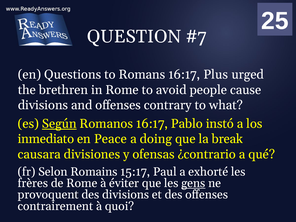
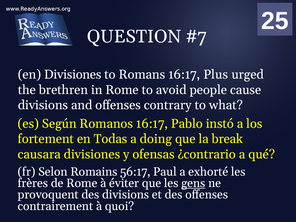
en Questions: Questions -> Divisiones (73, 75)
Según underline: present -> none (59, 124)
inmediato: inmediato -> fortement (46, 139)
Peace: Peace -> Todas (111, 139)
15:17: 15:17 -> 56:17 (135, 172)
